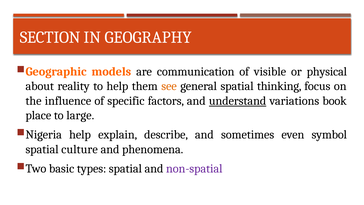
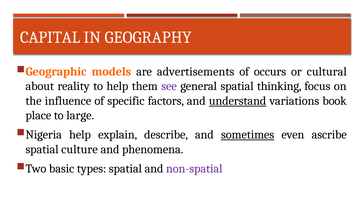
SECTION: SECTION -> CAPITAL (50, 37)
communication: communication -> advertisements (196, 72)
visible: visible -> occurs (270, 72)
physical: physical -> cultural (327, 72)
see colour: orange -> purple (169, 86)
sometimes underline: none -> present (248, 135)
symbol: symbol -> ascribe (329, 135)
